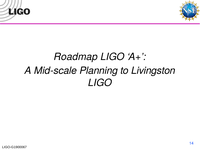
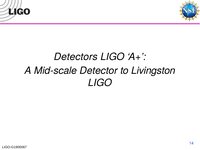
Roadmap: Roadmap -> Detectors (76, 57)
Planning: Planning -> Detector (99, 71)
